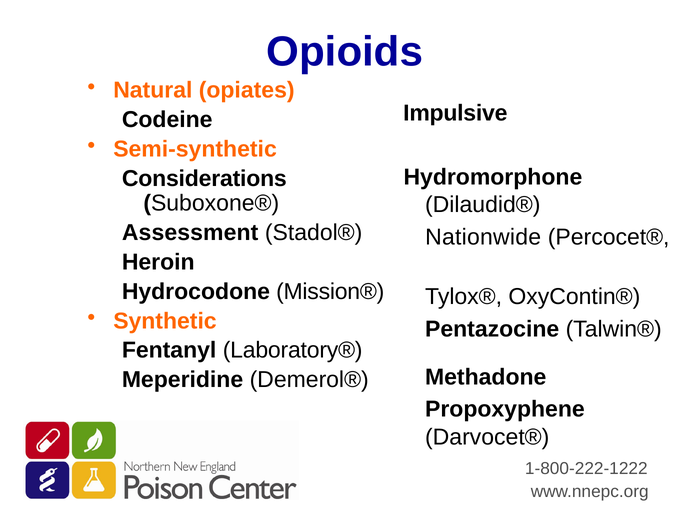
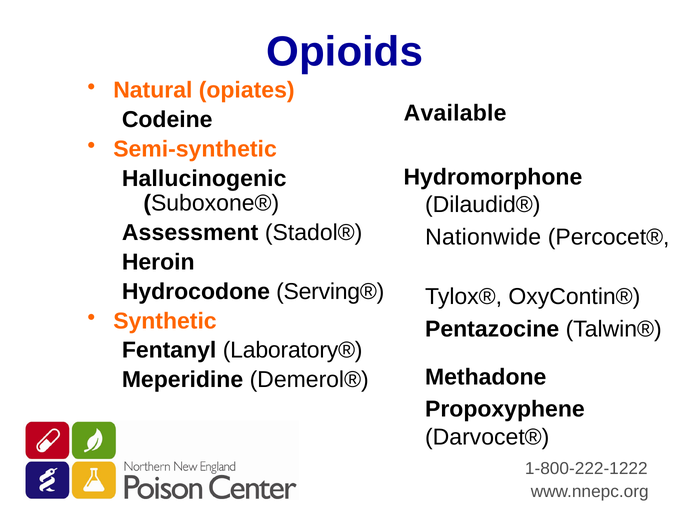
Impulsive: Impulsive -> Available (455, 113)
Considerations: Considerations -> Hallucinogenic (204, 179)
Mission®: Mission® -> Serving® (330, 292)
